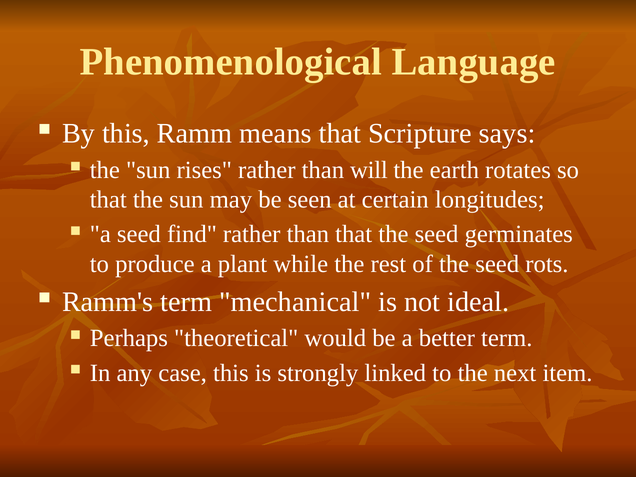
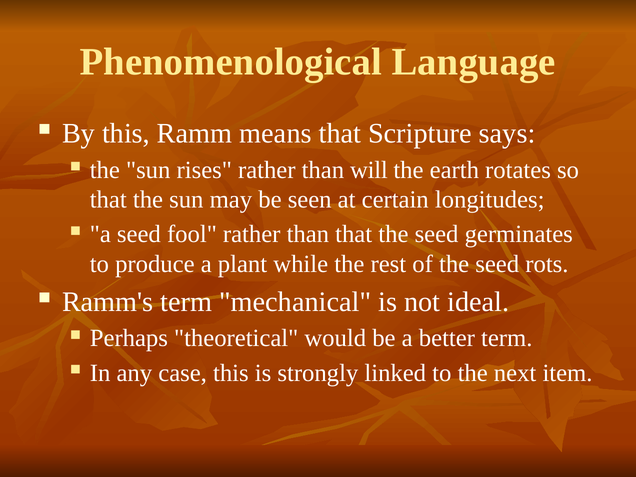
find: find -> fool (192, 234)
